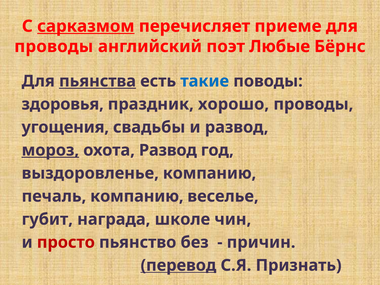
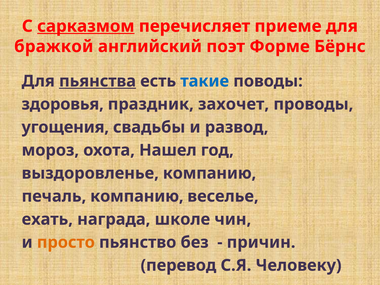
проводы: проводы -> бражкой (54, 46)
Любые: Любые -> Форме (280, 46)
хорошо: хорошо -> захочет (234, 104)
мороз underline: present -> none (50, 150)
охота Развод: Развод -> Нашел (168, 150)
губит: губит -> ехать (47, 219)
просто colour: red -> orange (66, 242)
перевод underline: present -> none (178, 265)
Признать: Признать -> Человеку (299, 265)
